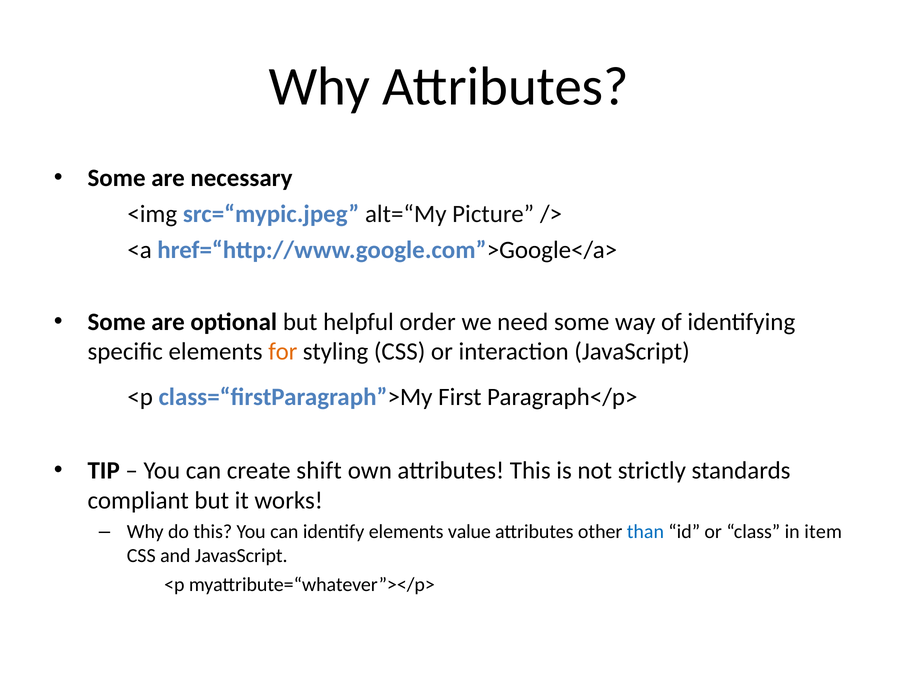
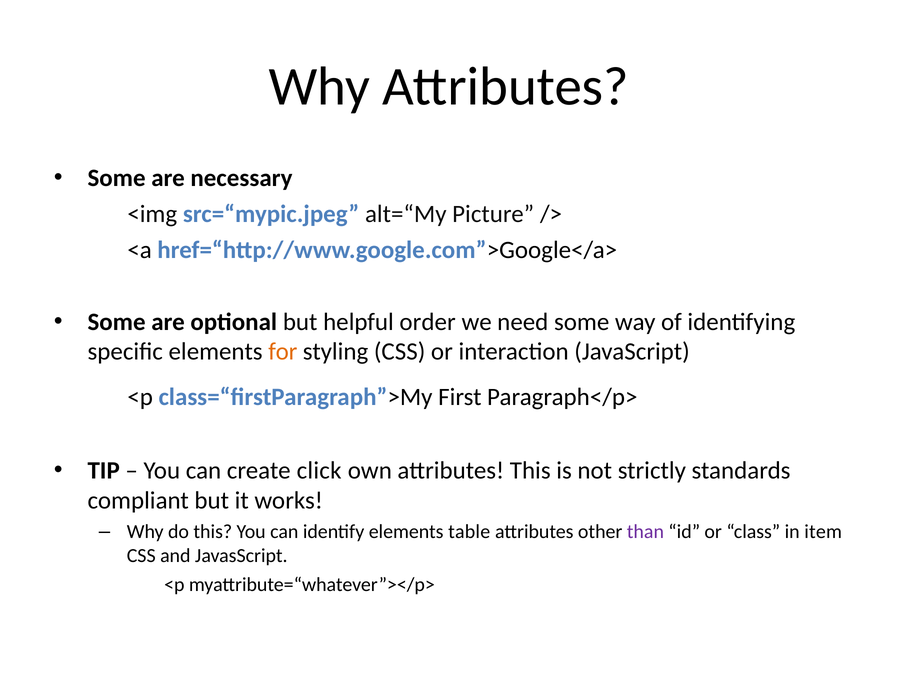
shift: shift -> click (319, 471)
value: value -> table (469, 532)
than colour: blue -> purple (645, 532)
